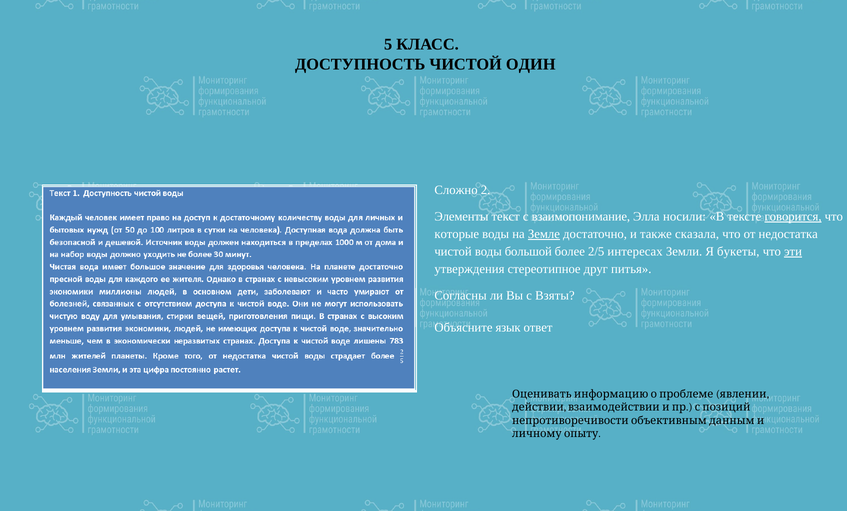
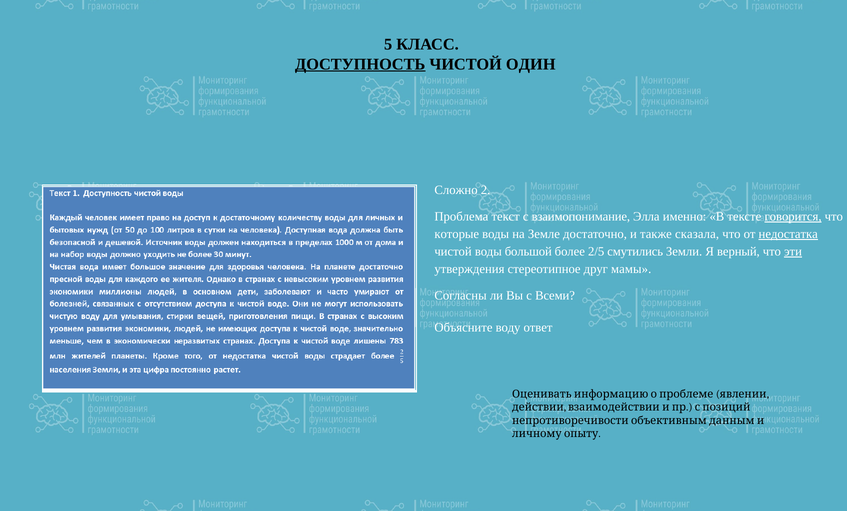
ДОСТУПНОСТЬ underline: none -> present (360, 64)
Элементы: Элементы -> Проблема (461, 216)
носили: носили -> именно (685, 216)
Земле underline: present -> none (544, 234)
недостатка underline: none -> present (788, 234)
интересах: интересах -> смутились (635, 251)
букеты: букеты -> верный (738, 251)
питья: питья -> мамы (631, 269)
Взяты: Взяты -> Всеми (555, 295)
язык: язык -> воду (508, 327)
